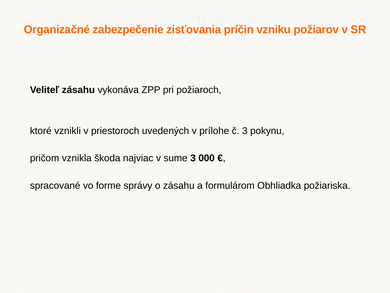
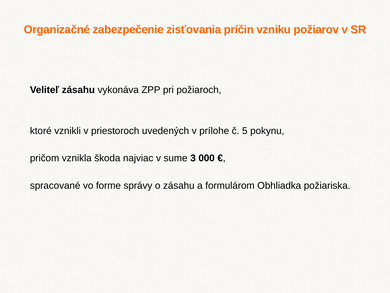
č 3: 3 -> 5 (245, 131)
